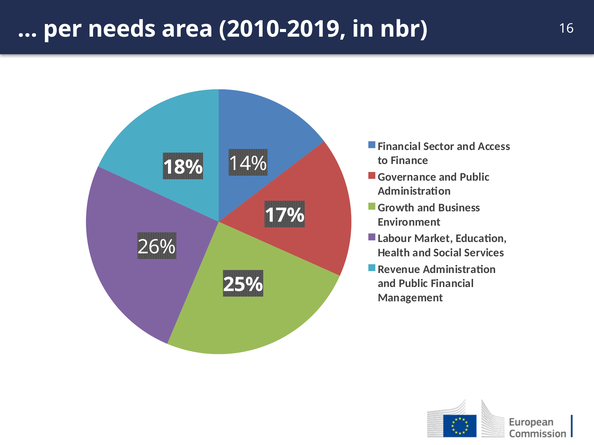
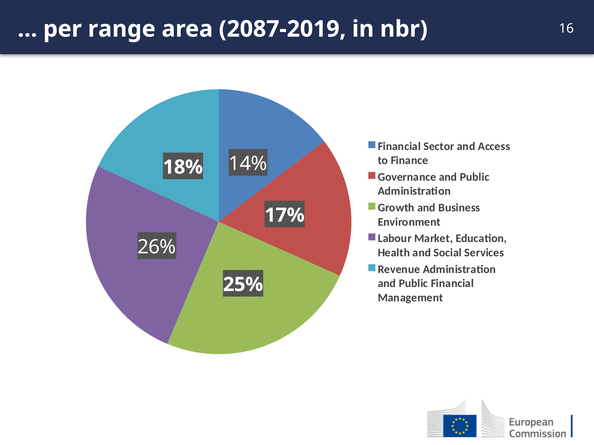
needs: needs -> range (122, 29)
2010-2019: 2010-2019 -> 2087-2019 (282, 29)
